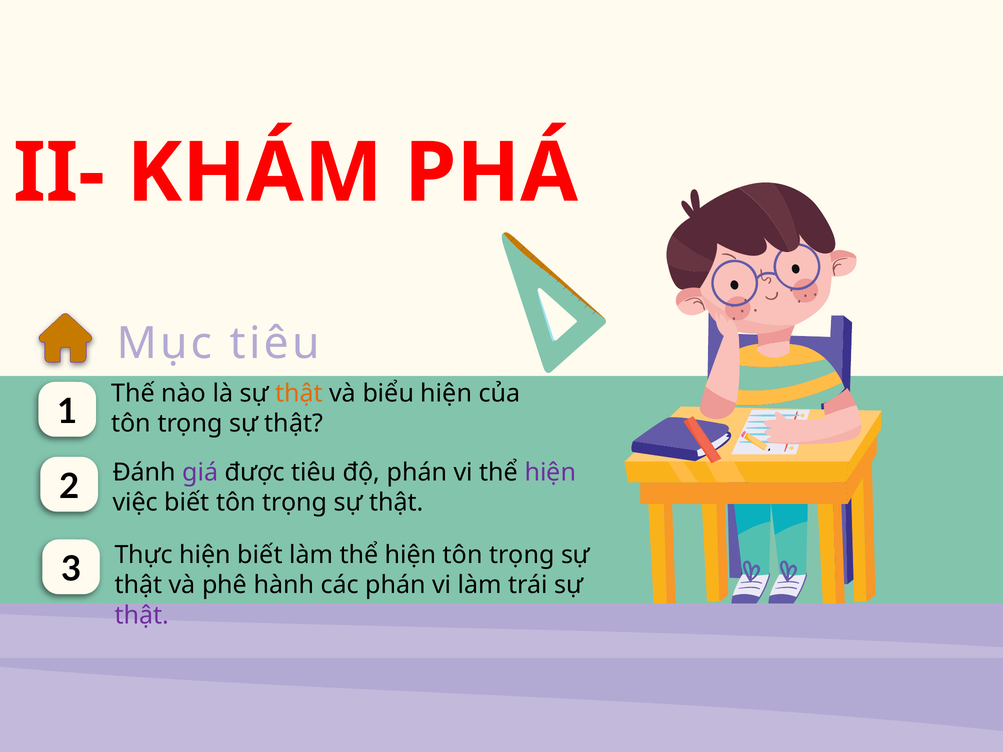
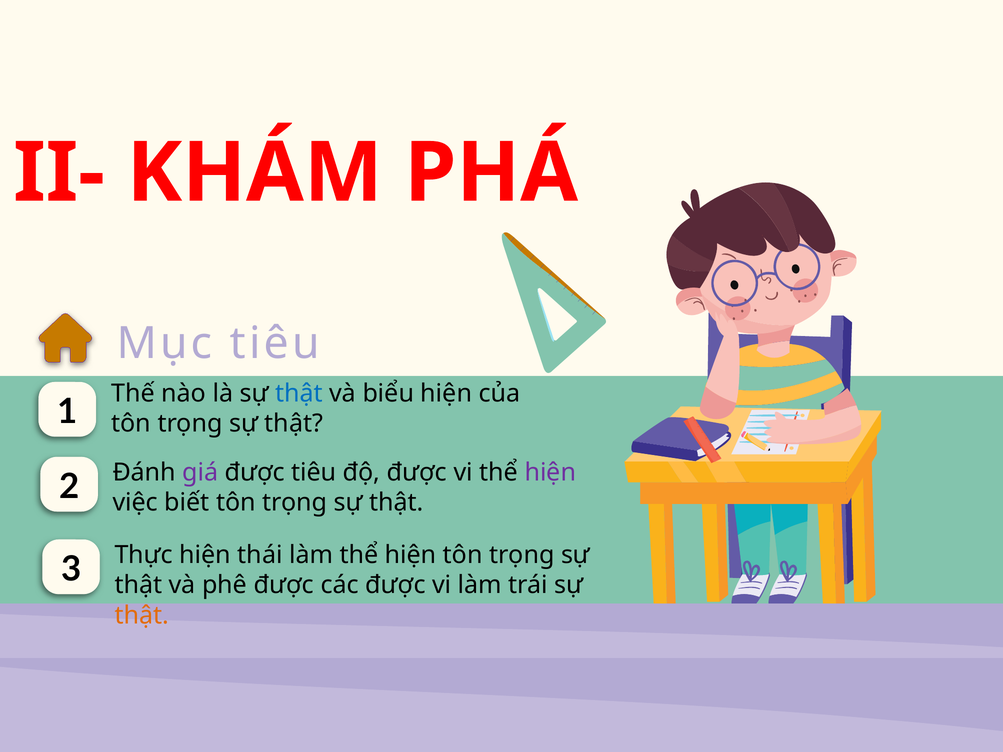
thật colour: orange -> blue (299, 393)
độ phán: phán -> được (417, 473)
hiện biết: biết -> thái (260, 555)
phê hành: hành -> được (284, 585)
các phán: phán -> được (395, 585)
thật colour: purple -> orange (142, 615)
